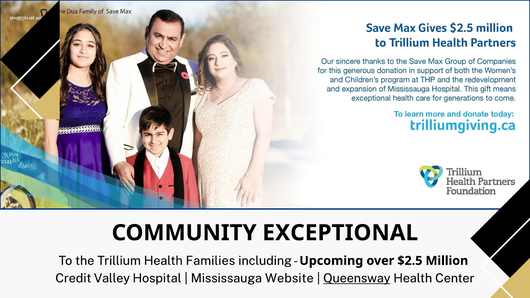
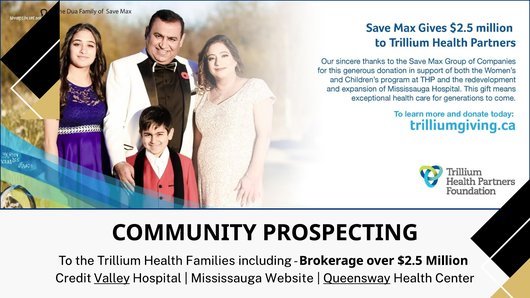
EXCEPTIONAL: EXCEPTIONAL -> PROSPECTING (340, 233)
Upcoming: Upcoming -> Brokerage (331, 261)
Valley underline: none -> present (112, 278)
